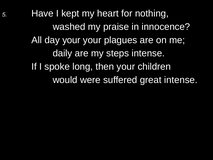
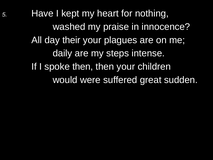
day your: your -> their (71, 40)
spoke long: long -> then (83, 67)
great intense: intense -> sudden (181, 80)
